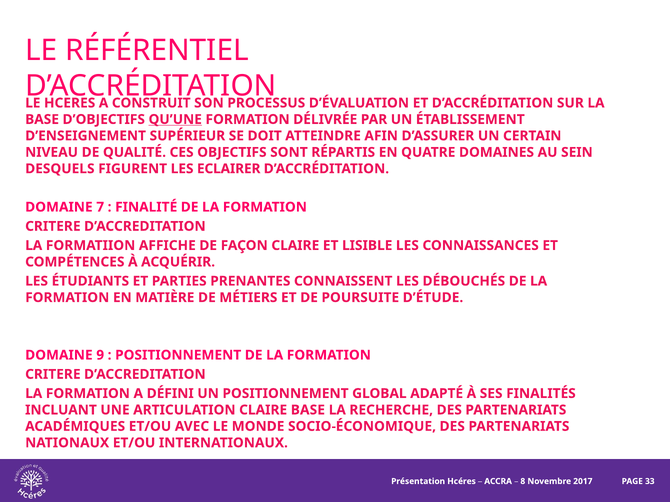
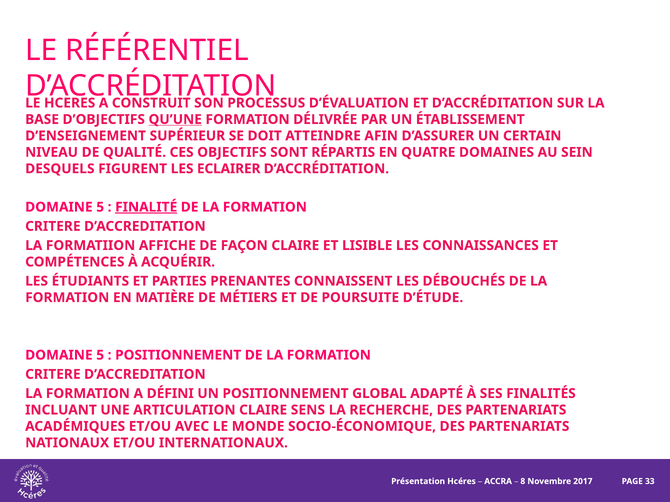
7: 7 -> 5 (100, 207)
FINALITÉ underline: none -> present (146, 207)
9: 9 -> 5 (100, 355)
CLAIRE BASE: BASE -> SENS (308, 410)
